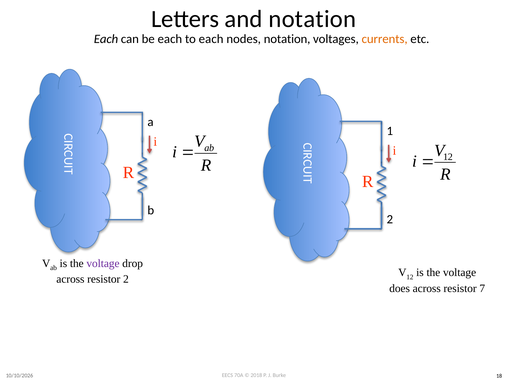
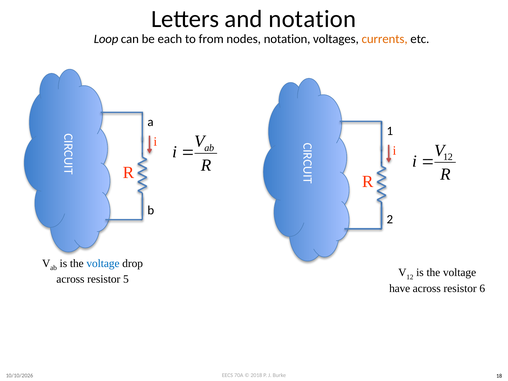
Each: Each -> Loop (106, 39)
to each: each -> from (211, 39)
voltage colour: purple -> blue (103, 263)
resistor 2: 2 -> 5 (126, 279)
does: does -> have (400, 288)
7: 7 -> 6 (482, 288)
